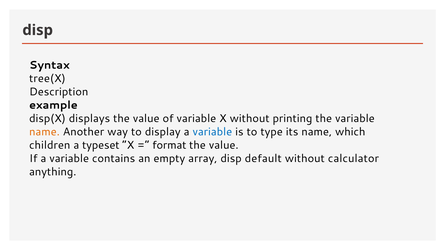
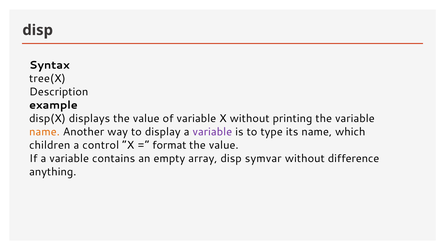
variable colour: blue -> purple (212, 132)
typeset: typeset -> control (101, 145)
default: default -> symvar (263, 159)
calculator: calculator -> difference (354, 159)
